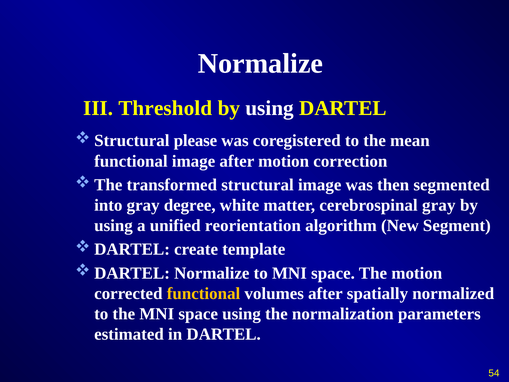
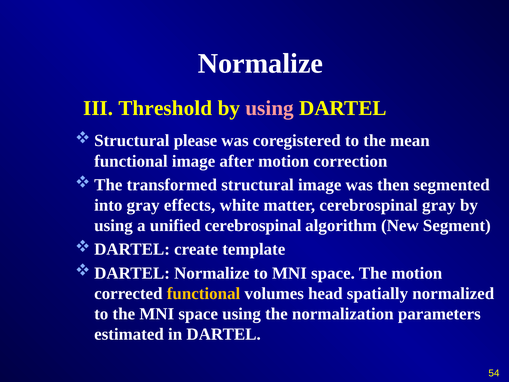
using colour: white -> pink (270, 108)
degree: degree -> effects (190, 205)
unified reorientation: reorientation -> cerebrospinal (253, 225)
volumes after: after -> head (325, 293)
